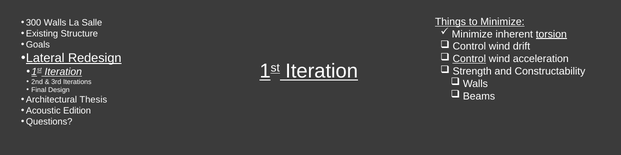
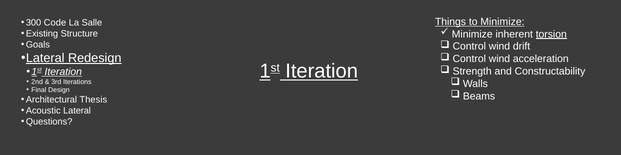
Walls: Walls -> Code (55, 23)
Control underline: present -> none (469, 59)
Acoustic Edition: Edition -> Lateral (77, 111)
